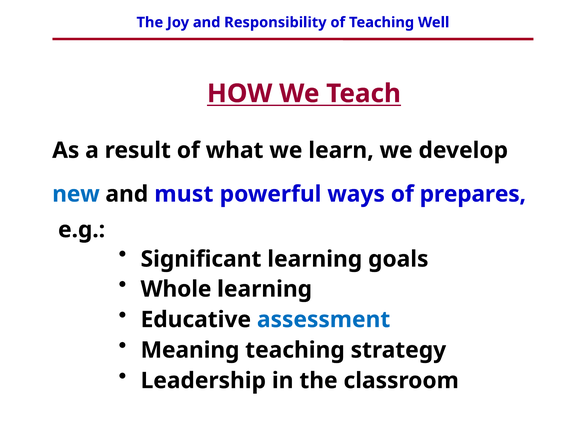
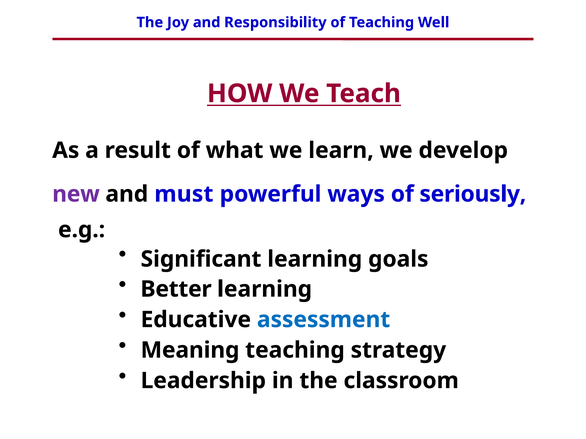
new colour: blue -> purple (76, 194)
prepares: prepares -> seriously (473, 194)
Whole: Whole -> Better (176, 289)
